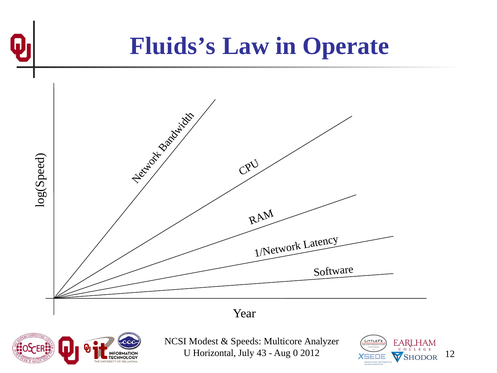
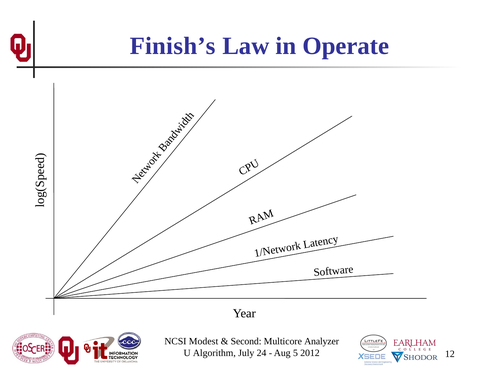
Fluids’s: Fluids’s -> Finish’s (173, 46)
Speeds: Speeds -> Second (246, 341)
Horizontal: Horizontal -> Algorithm (214, 353)
43: 43 -> 24 (262, 353)
0: 0 -> 5 (295, 353)
